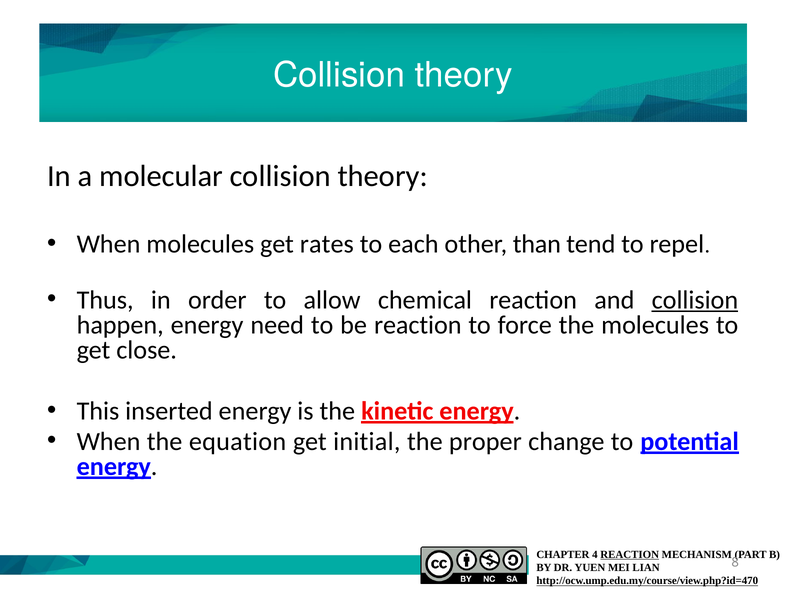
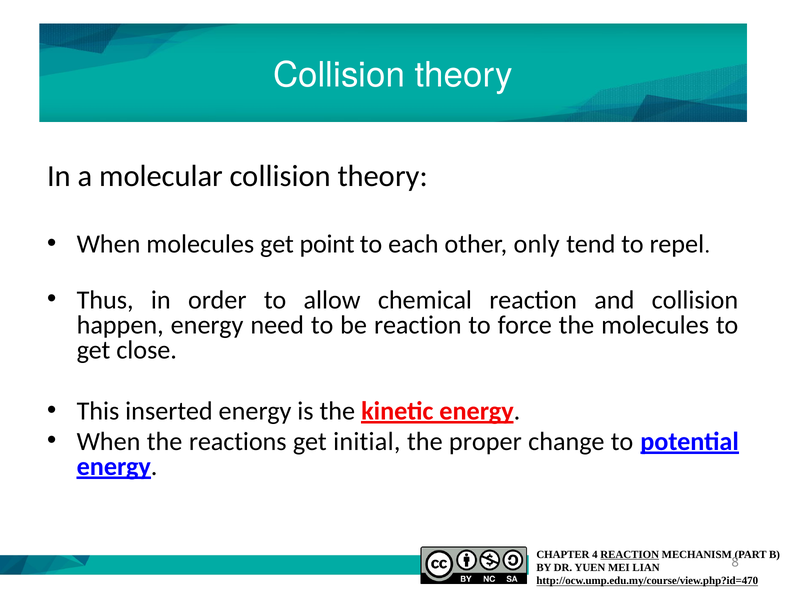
rates: rates -> point (327, 244)
than: than -> only (537, 244)
collision underline: present -> none (695, 300)
equation: equation -> reactions (238, 441)
